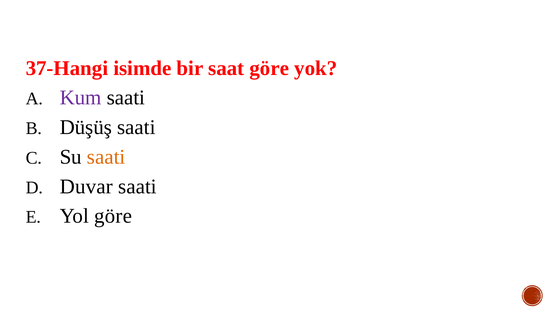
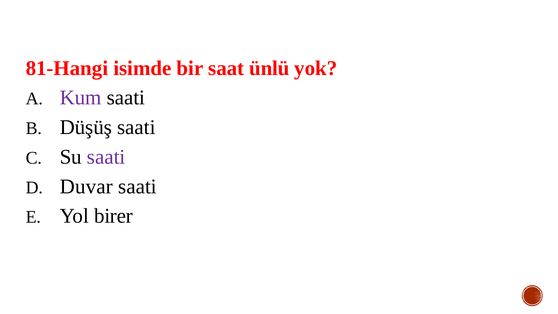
37-Hangi: 37-Hangi -> 81-Hangi (67, 68)
saat göre: göre -> ünlü (269, 68)
saati colour: orange -> purple (106, 157)
Yol göre: göre -> birer (113, 216)
